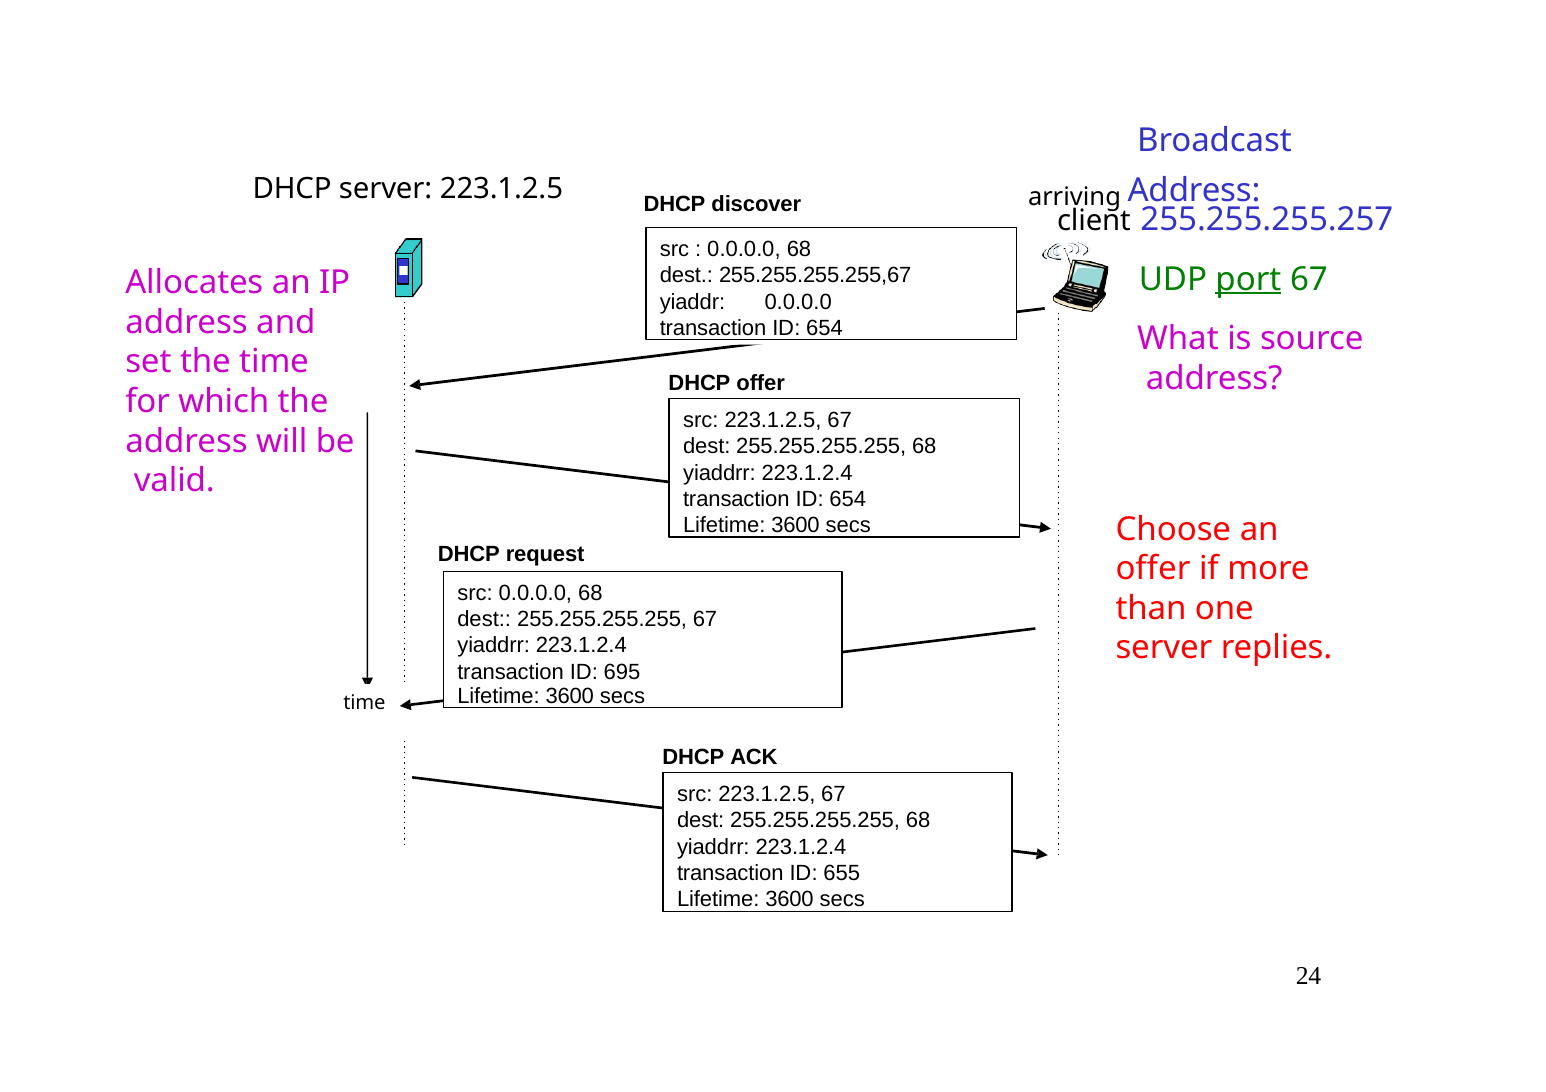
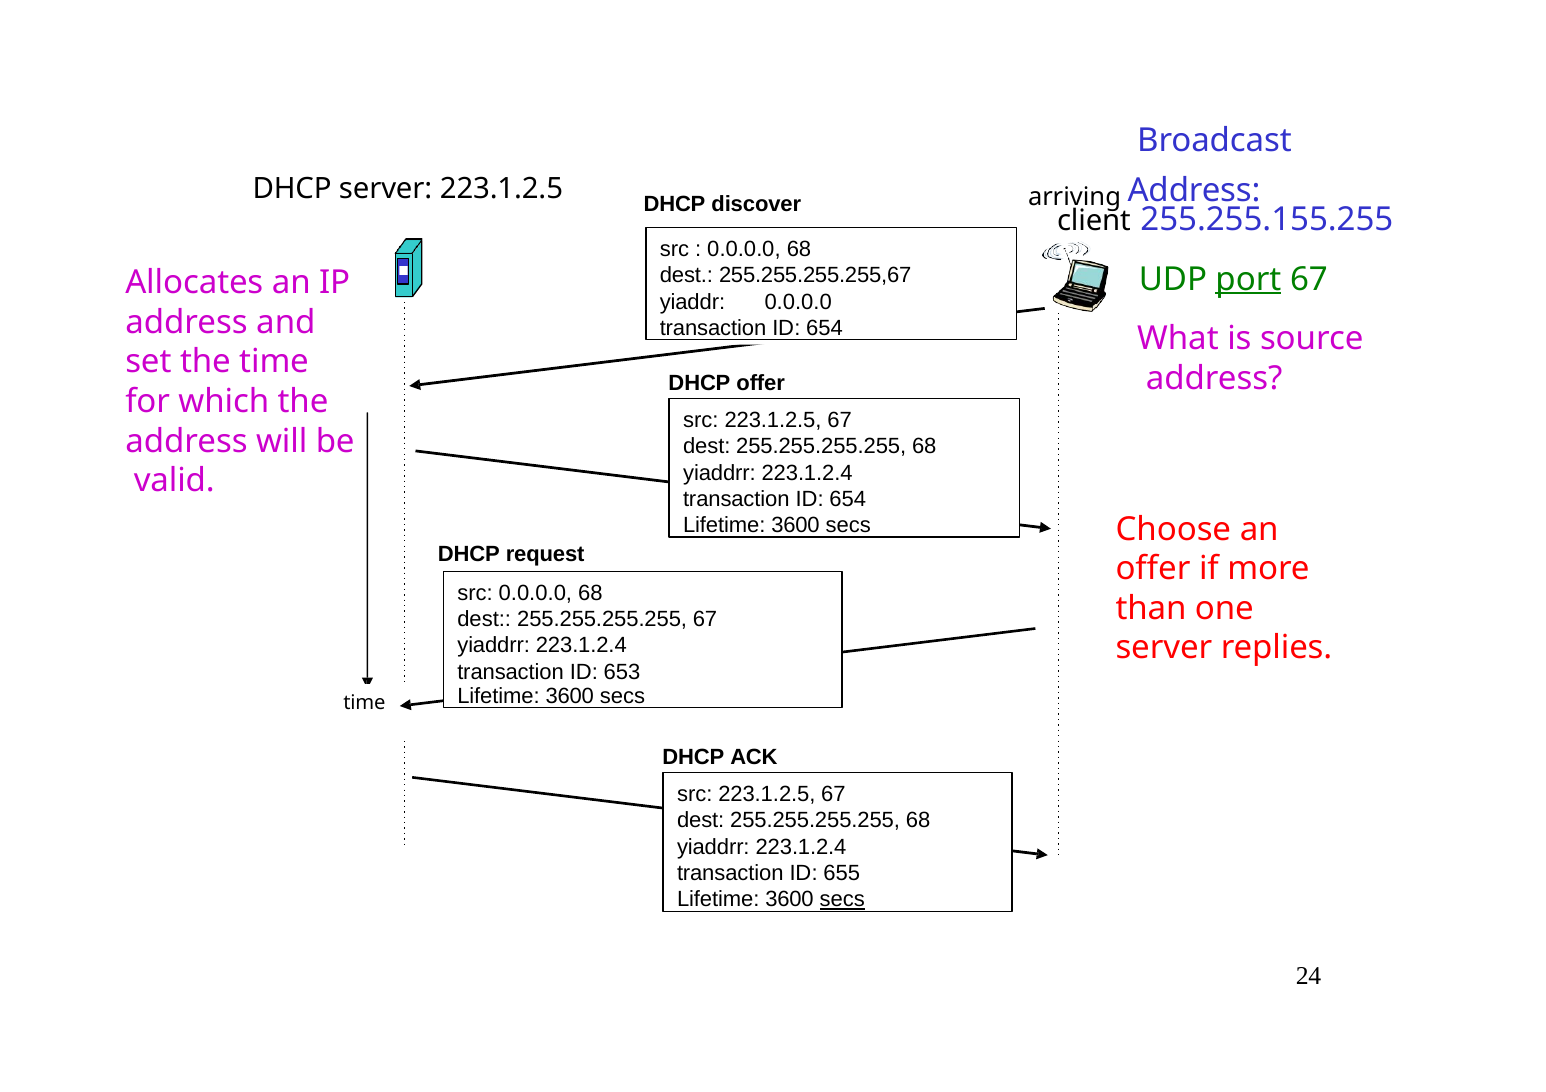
255.255.255.257: 255.255.255.257 -> 255.255.155.255 (1267, 220)
695: 695 -> 653 (622, 672)
secs underline: none -> present (842, 900)
